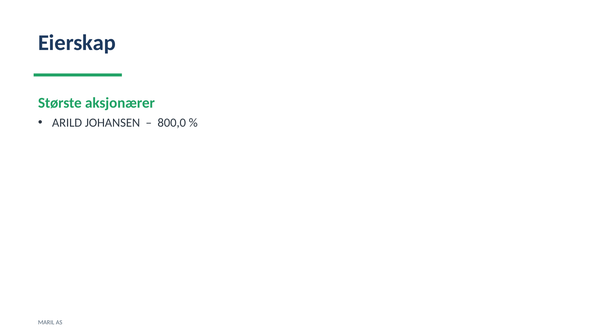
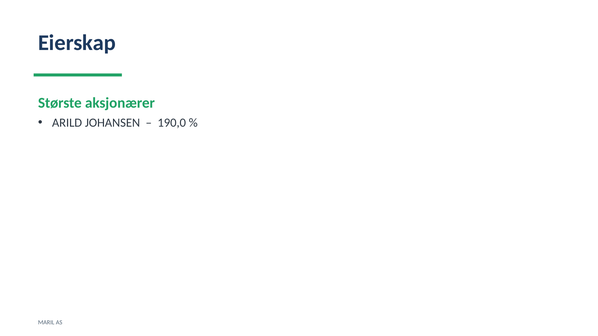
800,0: 800,0 -> 190,0 (172, 123)
